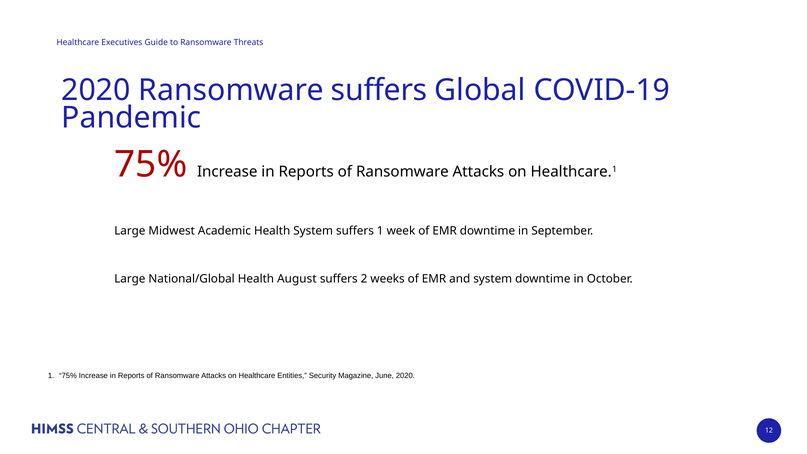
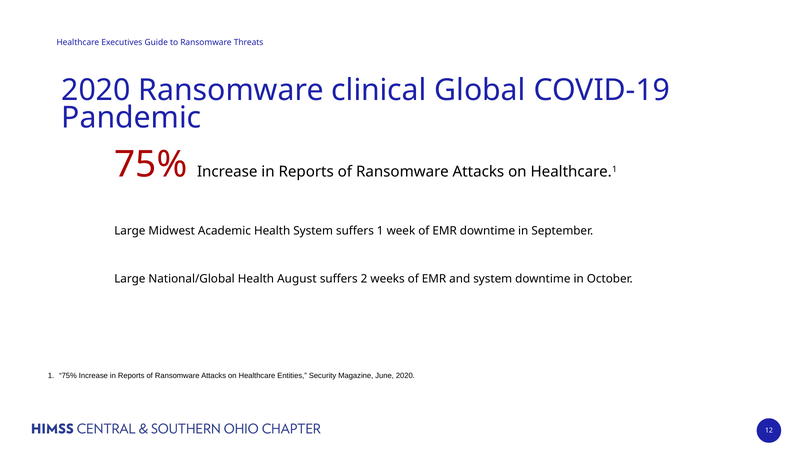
Ransomware suffers: suffers -> clinical (379, 90)
